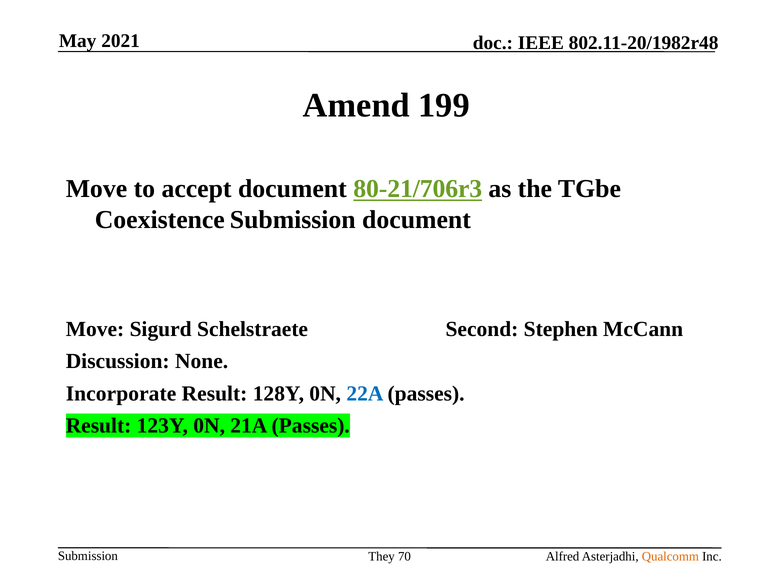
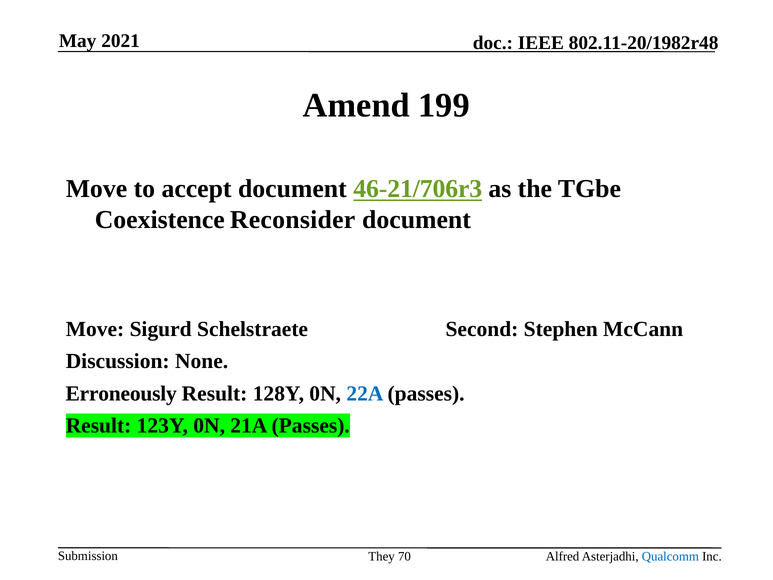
80-21/706r3: 80-21/706r3 -> 46-21/706r3 (418, 189)
Coexistence Submission: Submission -> Reconsider (293, 220)
Incorporate: Incorporate -> Erroneously (121, 393)
Qualcomm colour: orange -> blue (670, 556)
